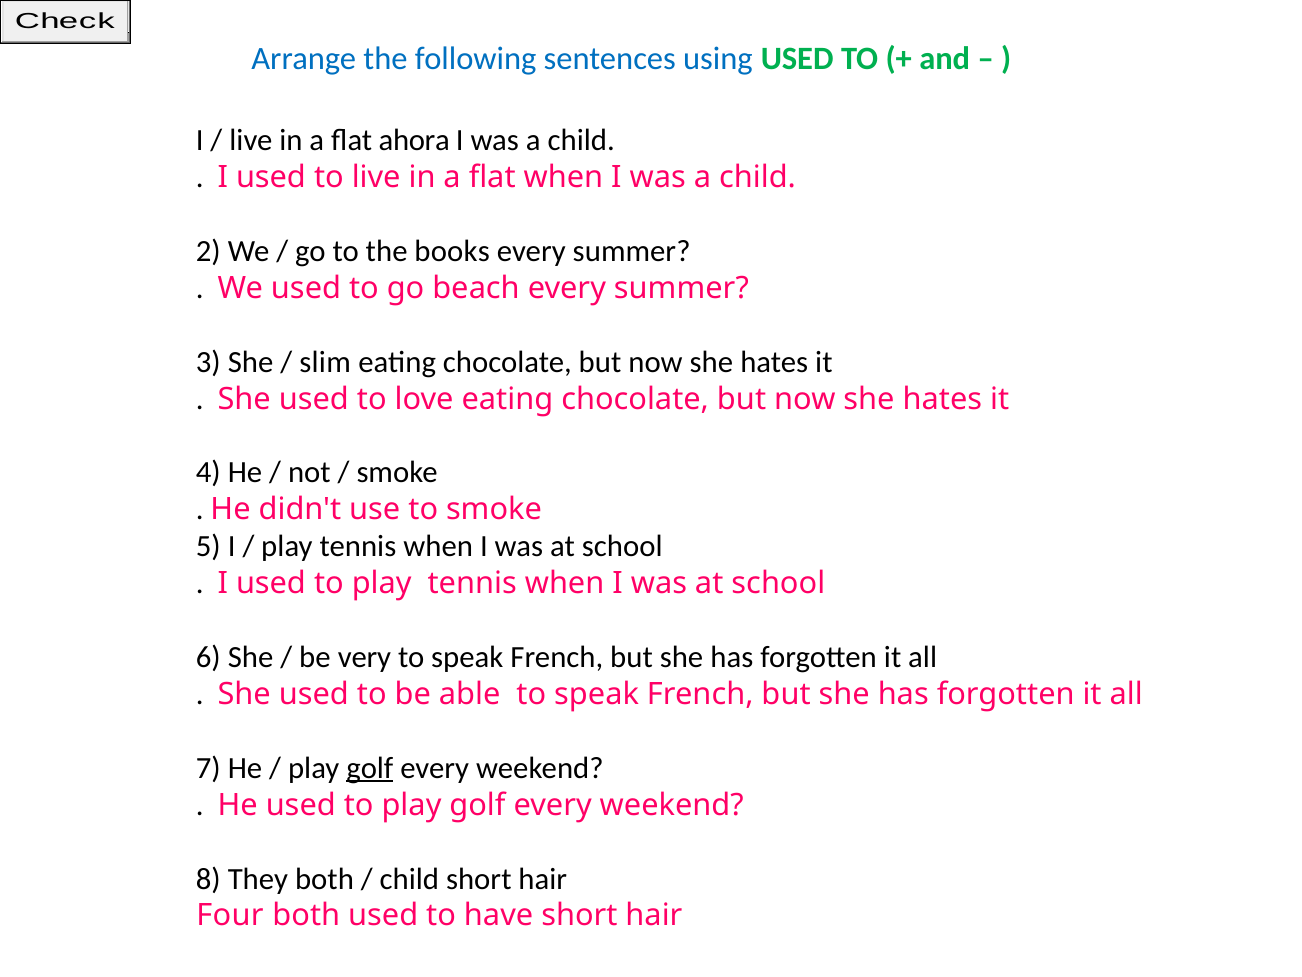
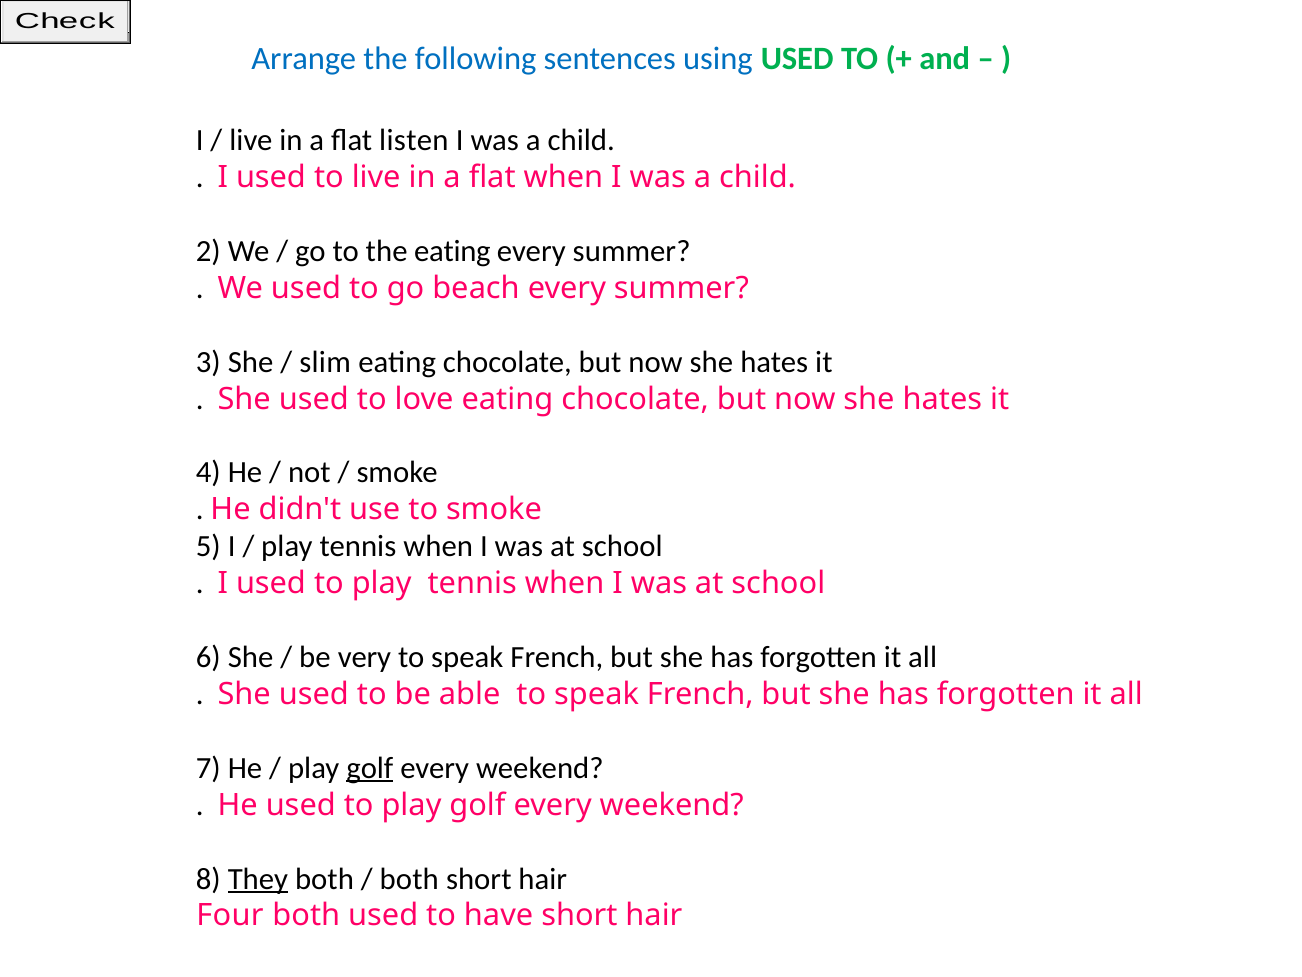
ahora: ahora -> listen (414, 140)
the books: books -> eating (452, 251)
They underline: none -> present (258, 878)
child: child -> both (409, 878)
